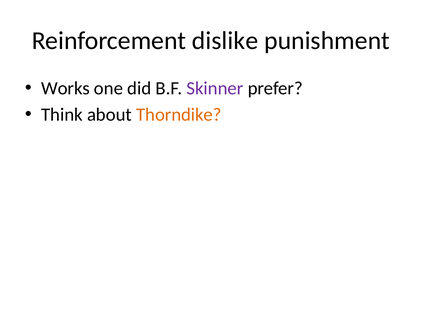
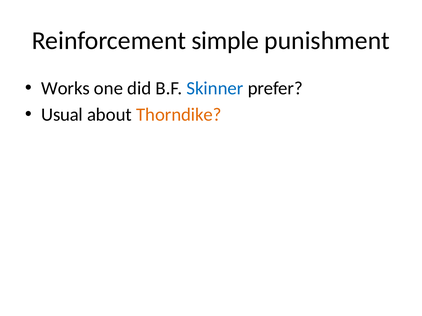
dislike: dislike -> simple (225, 41)
Skinner colour: purple -> blue (215, 89)
Think: Think -> Usual (62, 115)
